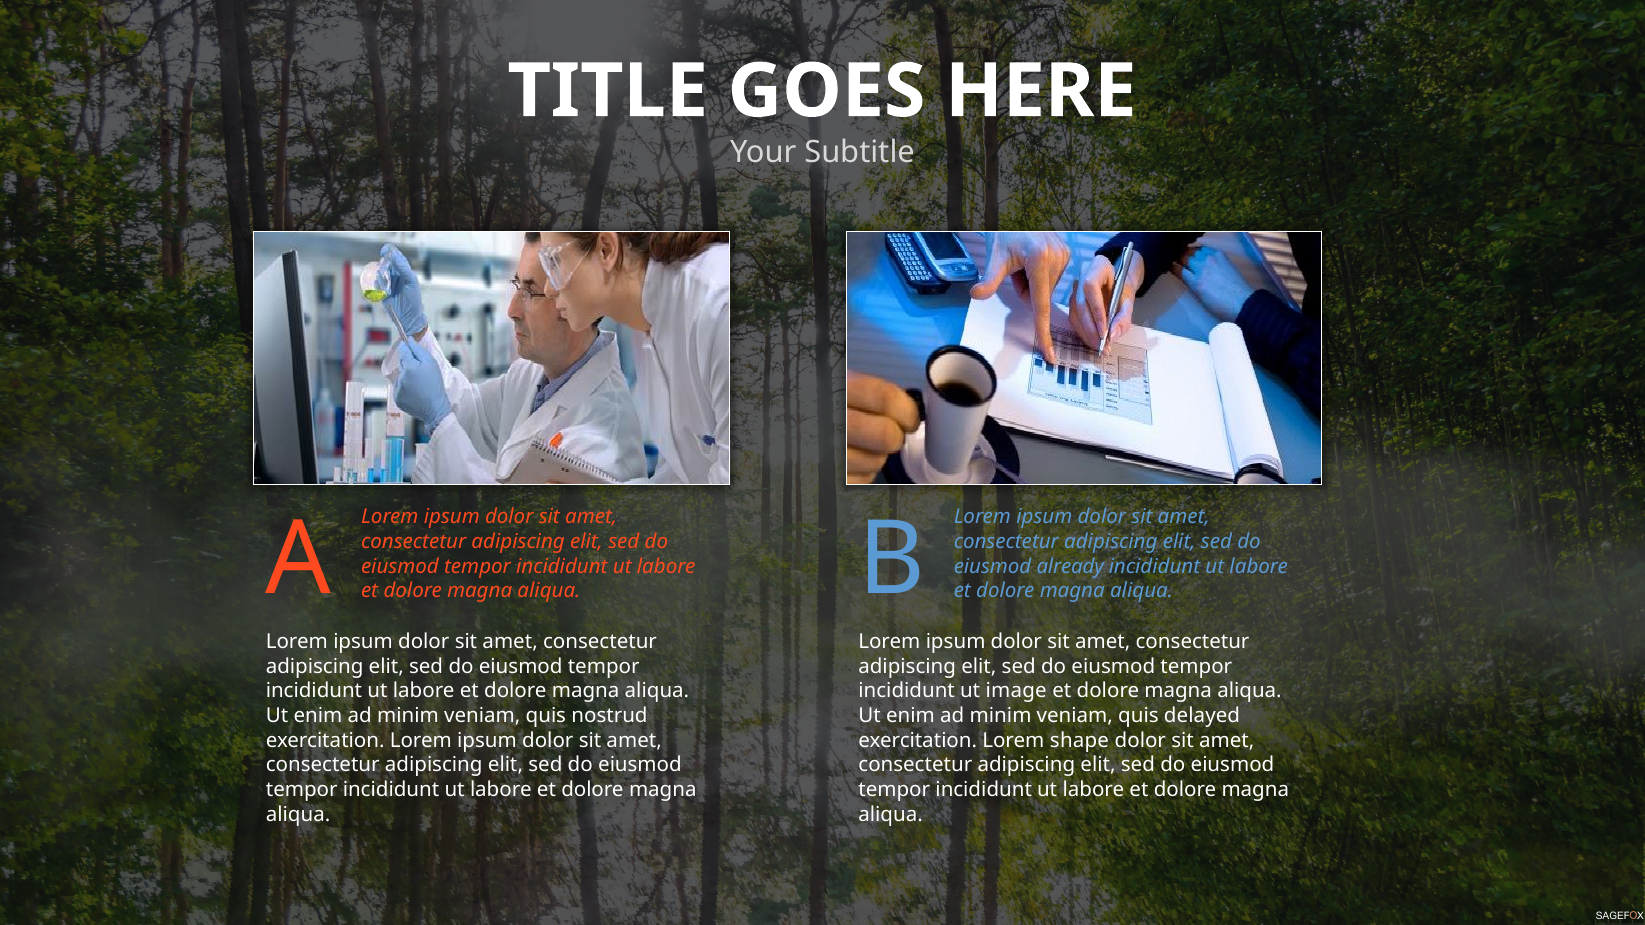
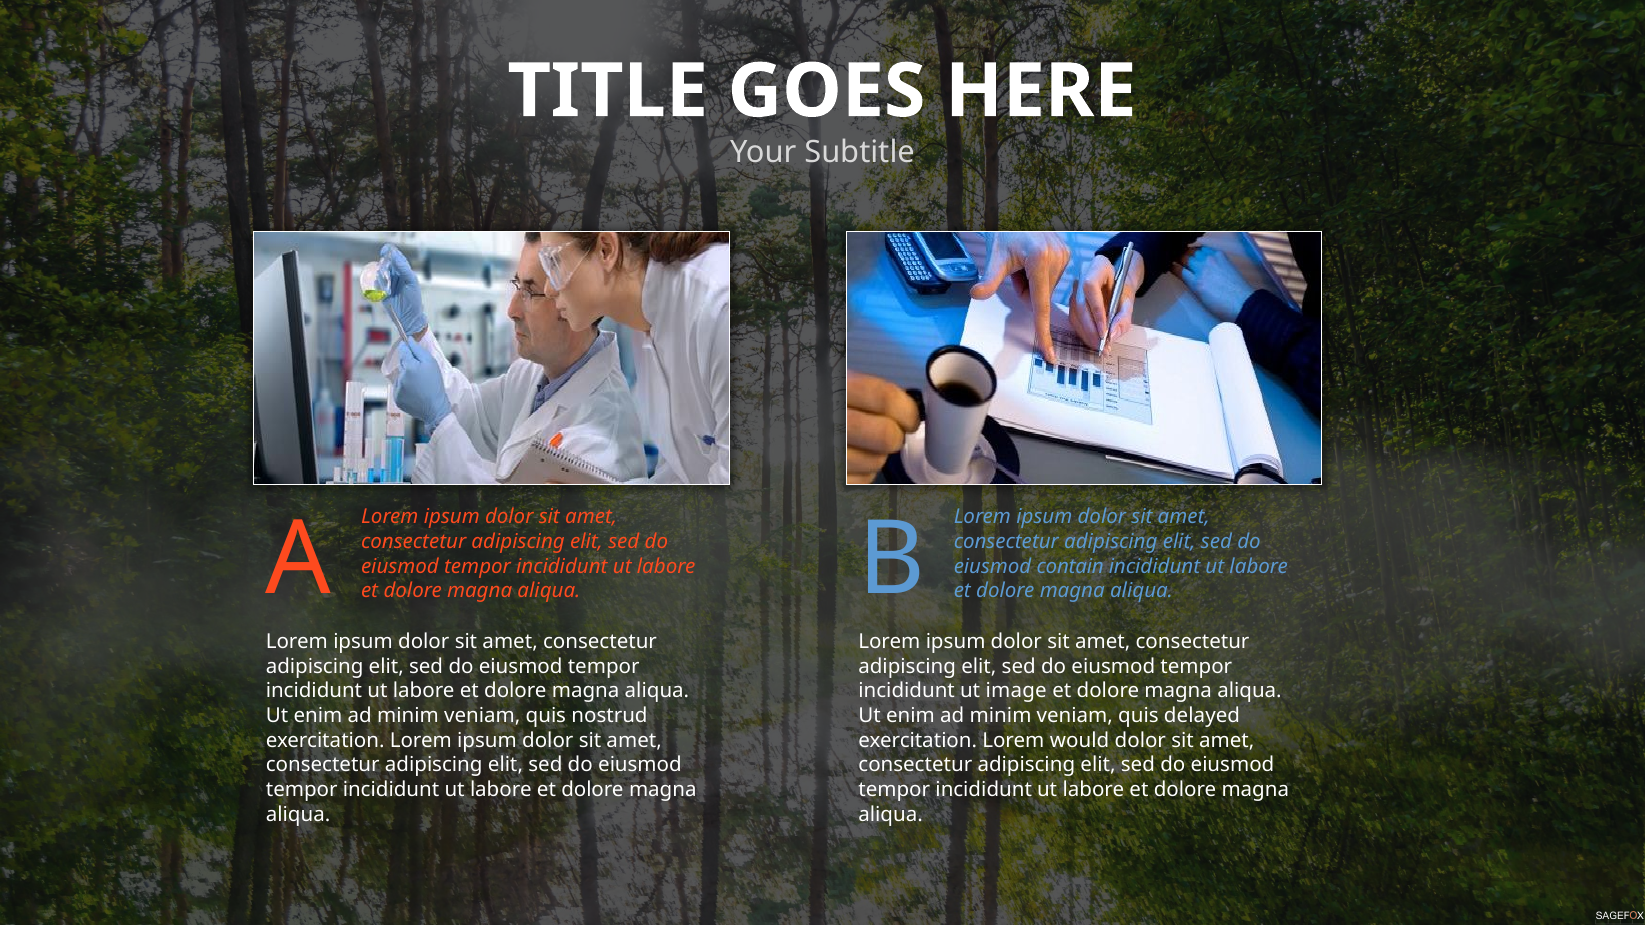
already: already -> contain (1070, 567)
shape: shape -> would (1080, 741)
